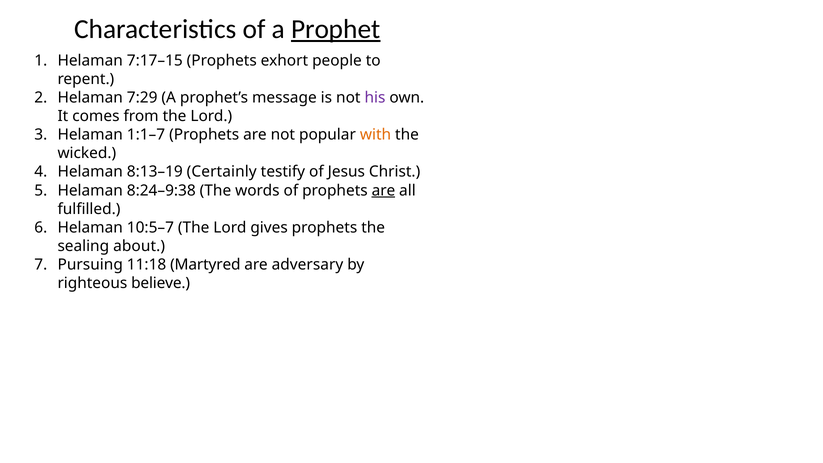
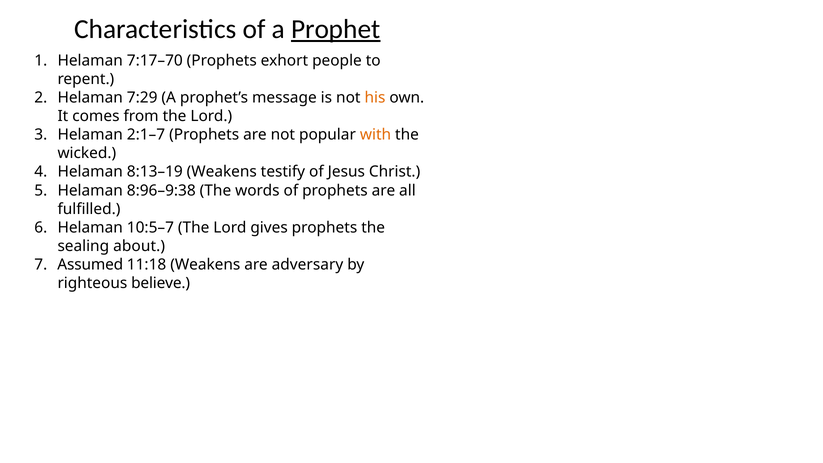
7:17–15: 7:17–15 -> 7:17–70 (155, 61)
his colour: purple -> orange (375, 98)
1:1–7: 1:1–7 -> 2:1–7 (146, 135)
8:13–19 Certainly: Certainly -> Weakens (222, 172)
8:24–9:38: 8:24–9:38 -> 8:96–9:38 (161, 190)
are underline: present -> none (383, 190)
Pursuing: Pursuing -> Assumed (90, 264)
11:18 Martyred: Martyred -> Weakens (205, 264)
